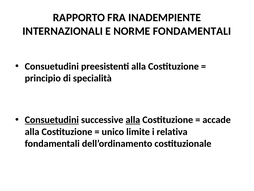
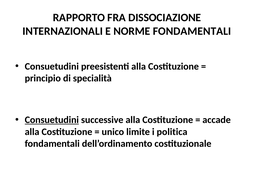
INADEMPIENTE: INADEMPIENTE -> DISSOCIAZIONE (165, 18)
alla underline: present -> none (133, 120)
relativa: relativa -> politica (172, 131)
